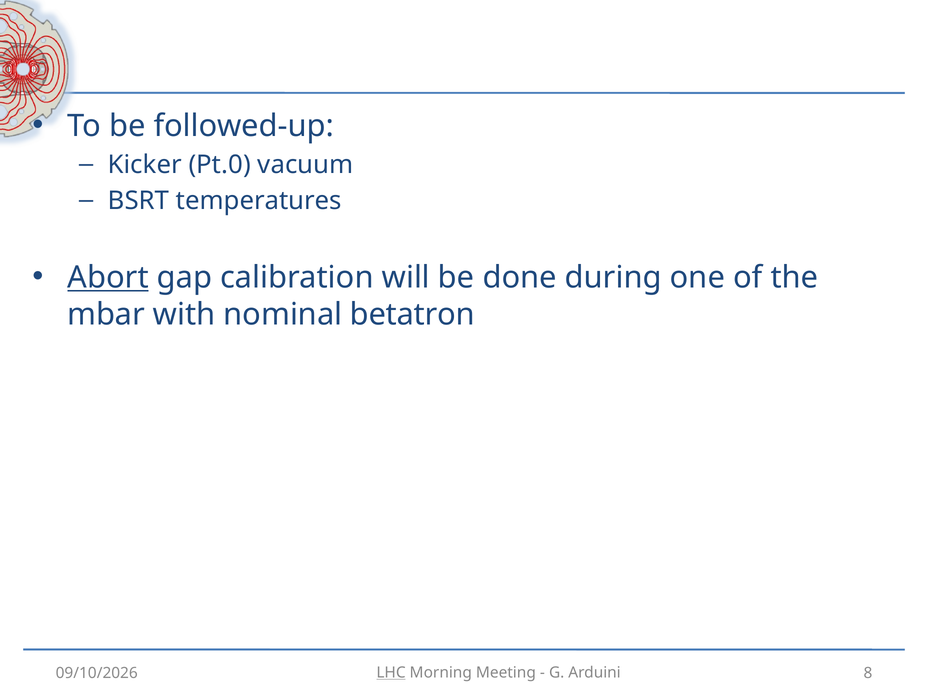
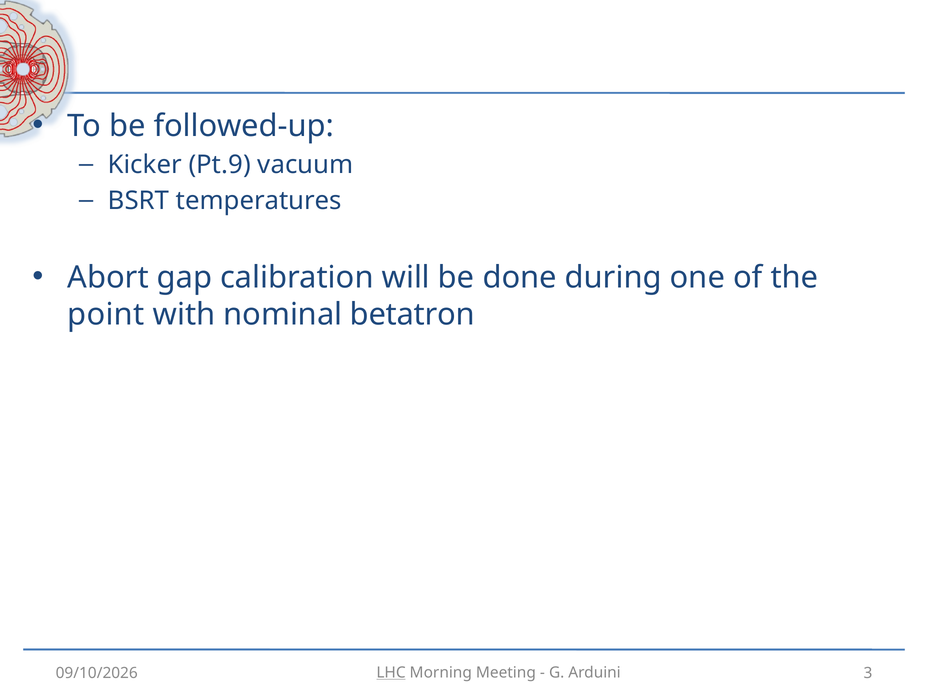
Pt.0: Pt.0 -> Pt.9 (220, 165)
Abort underline: present -> none (108, 278)
mbar: mbar -> point (106, 315)
8: 8 -> 3 (868, 673)
